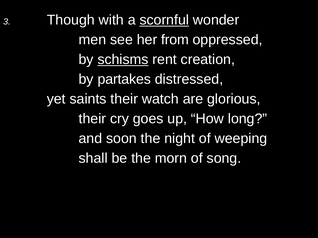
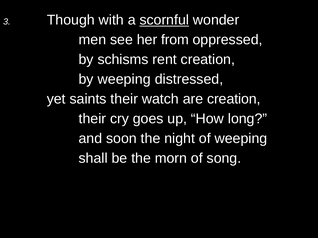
schisms underline: present -> none (123, 60)
by partakes: partakes -> weeping (124, 79)
are glorious: glorious -> creation (234, 99)
